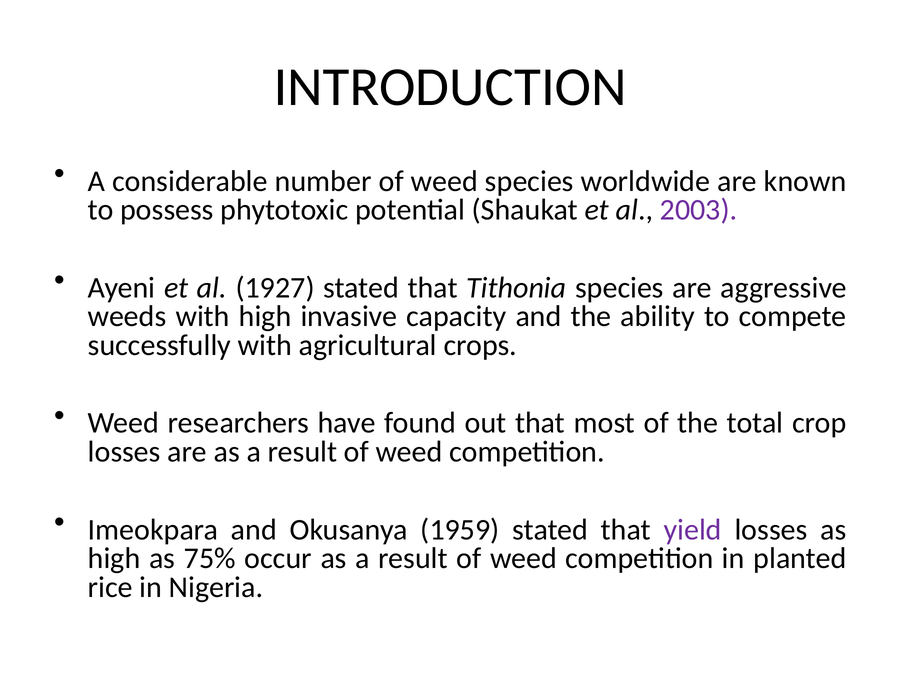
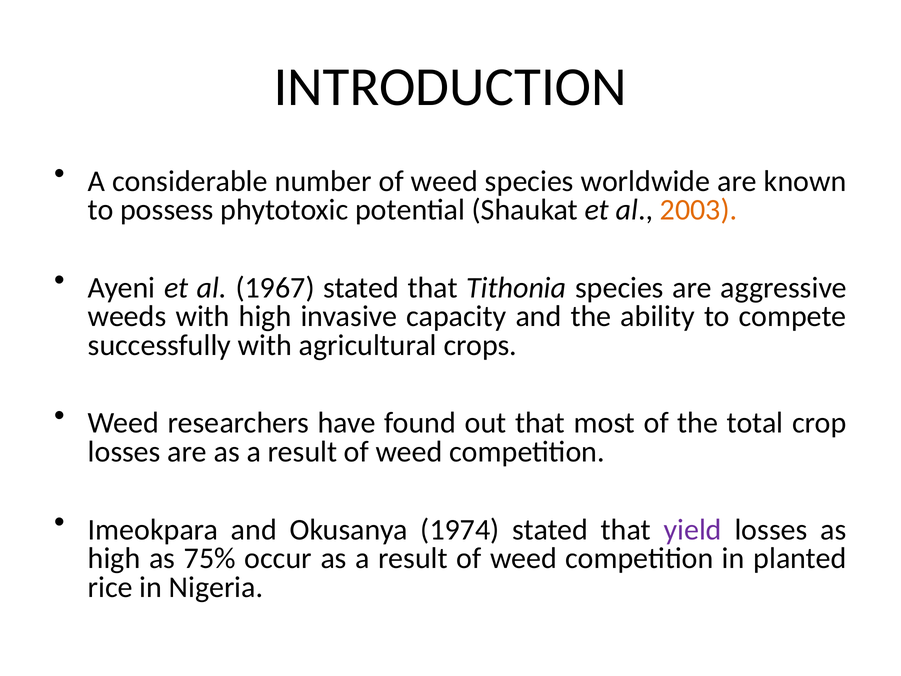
2003 colour: purple -> orange (699, 210)
1927: 1927 -> 1967 (275, 288)
1959: 1959 -> 1974 (460, 529)
